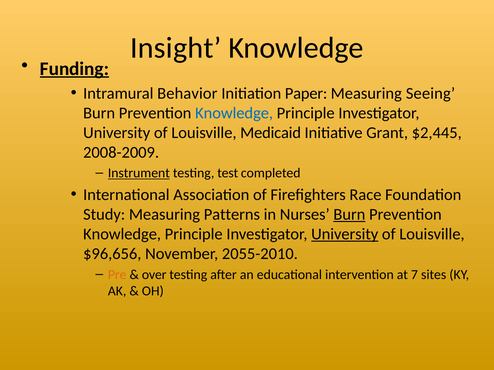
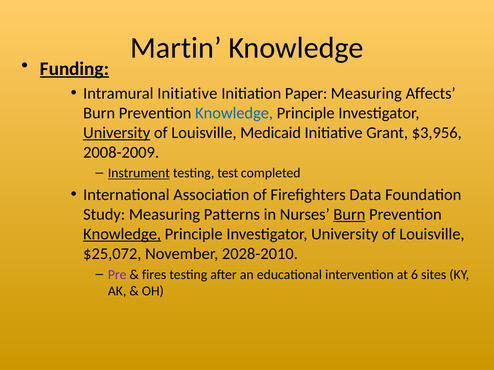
Insight: Insight -> Martin (176, 48)
Intramural Behavior: Behavior -> Initiative (187, 93)
Seeing: Seeing -> Affects (431, 93)
University underline: none -> present (117, 133)
$2,445: $2,445 -> $3,956 (437, 133)
Race: Race -> Data (365, 195)
Knowledge underline: none -> present (122, 234)
University underline: present -> none (345, 234)
$96,656: $96,656 -> $25,072 (112, 254)
2055-2010: 2055-2010 -> 2028-2010 (260, 254)
Pre colour: orange -> purple (117, 275)
over: over -> fires (154, 275)
7: 7 -> 6 (414, 275)
